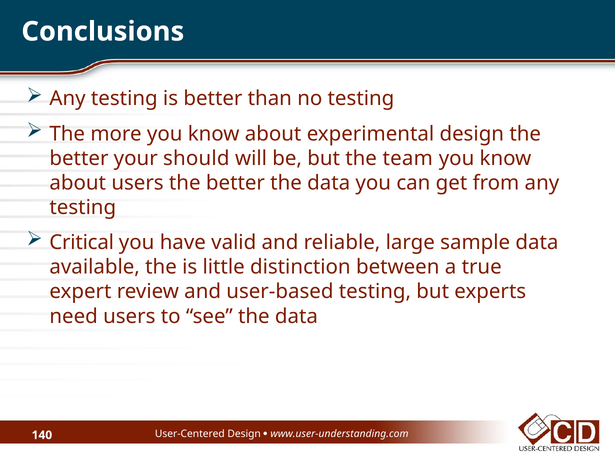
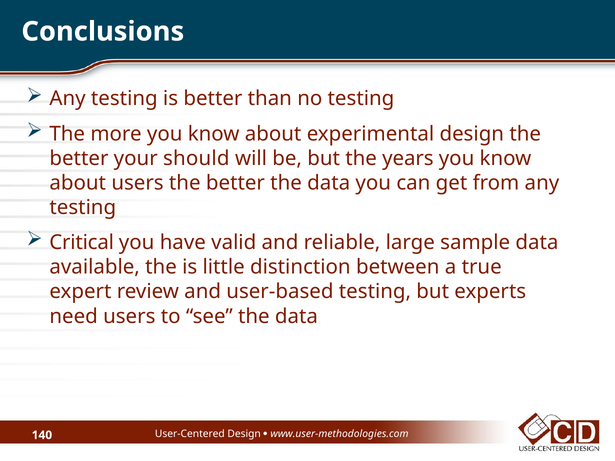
team: team -> years (408, 158)
www.user-understanding.com: www.user-understanding.com -> www.user-methodologies.com (339, 434)
